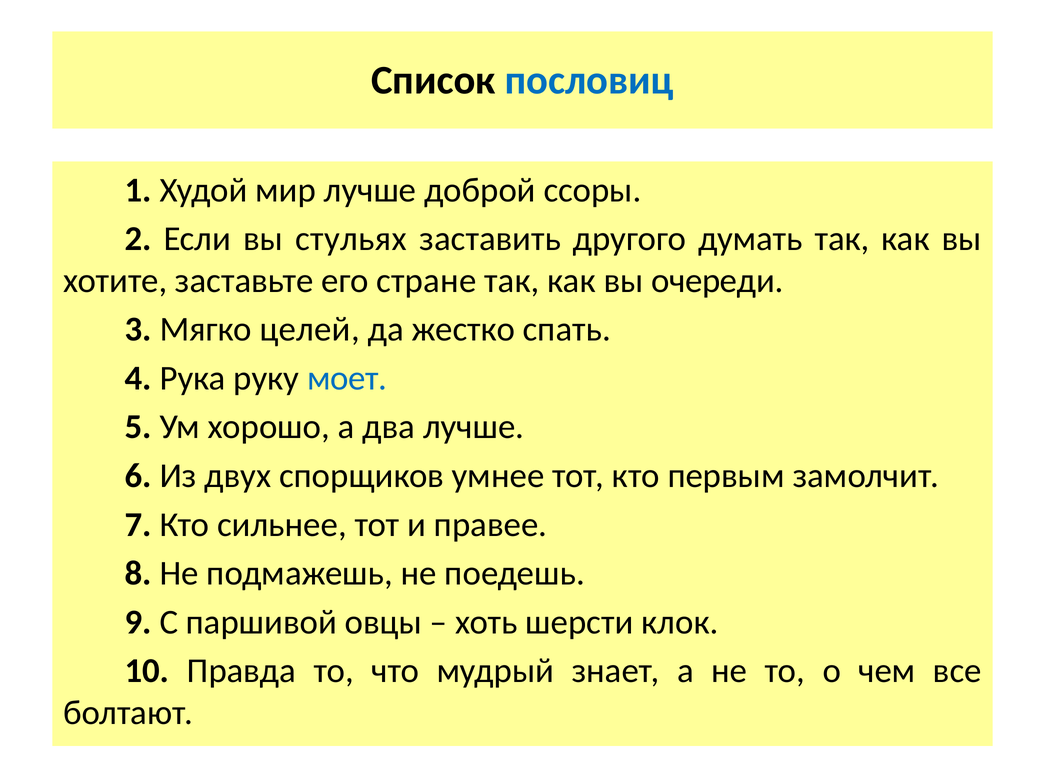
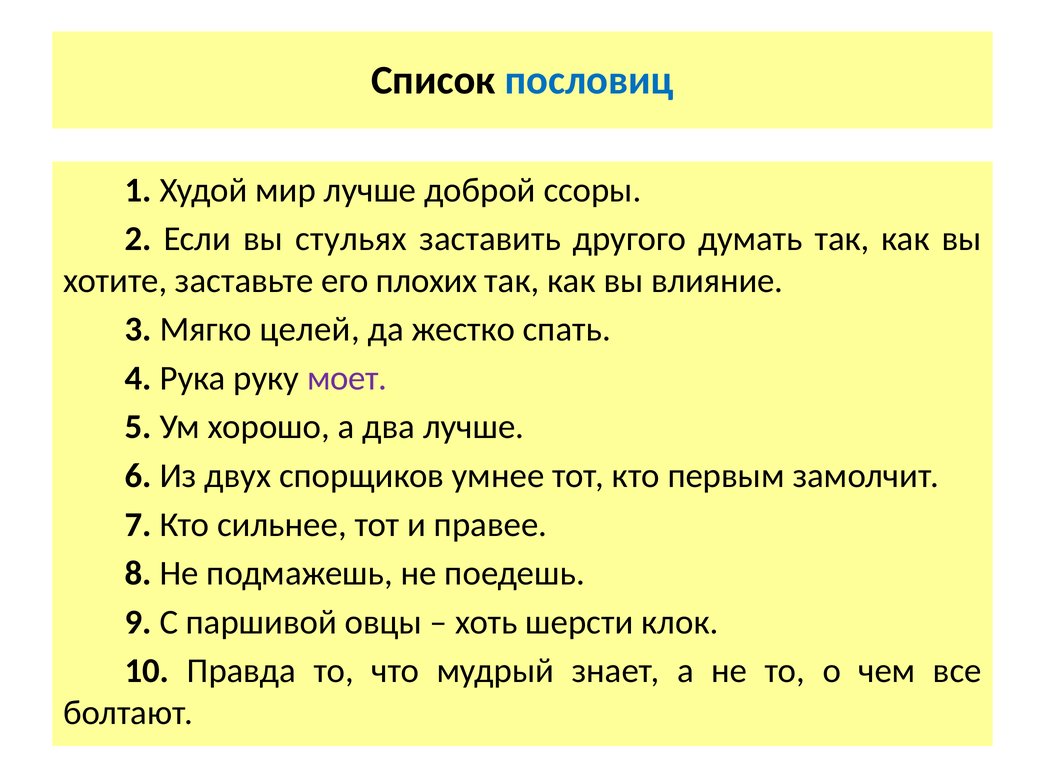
стране: стране -> плохих (427, 281)
очереди: очереди -> влияние (717, 281)
моет colour: blue -> purple (347, 378)
